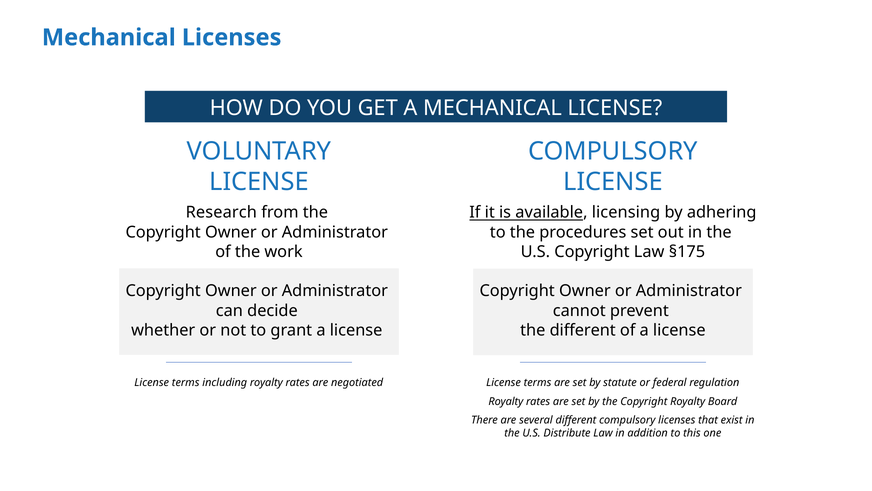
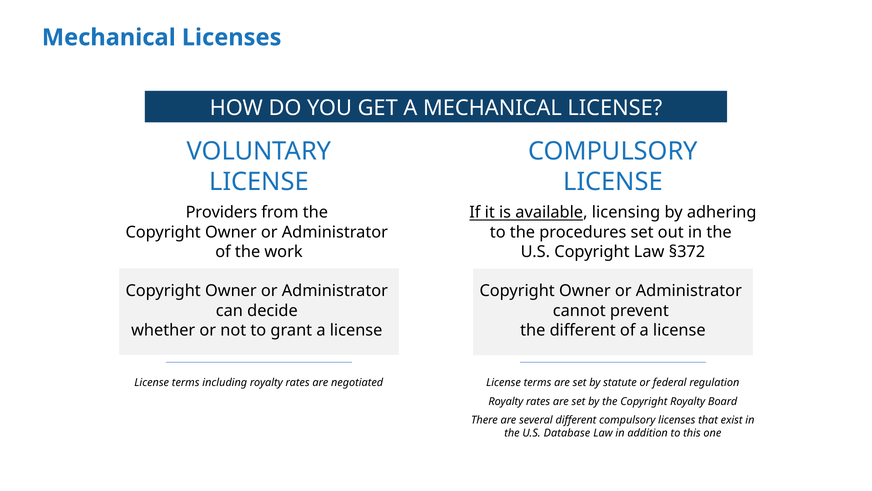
Research: Research -> Providers (221, 212)
§175: §175 -> §372 (687, 251)
Distribute: Distribute -> Database (567, 433)
